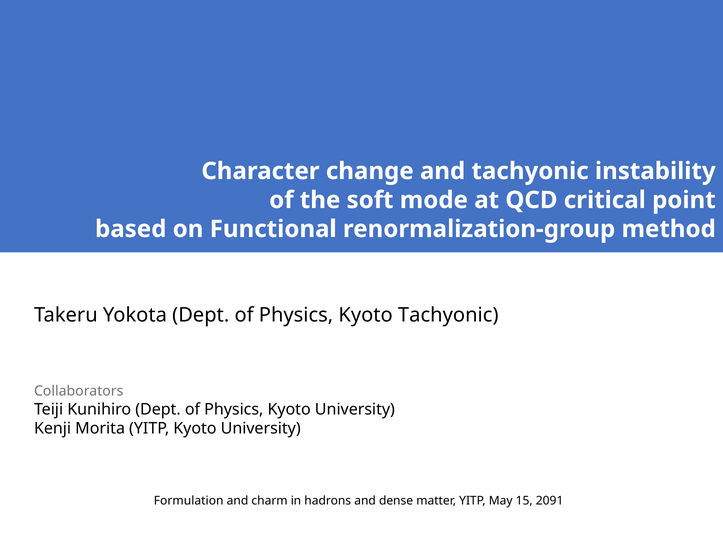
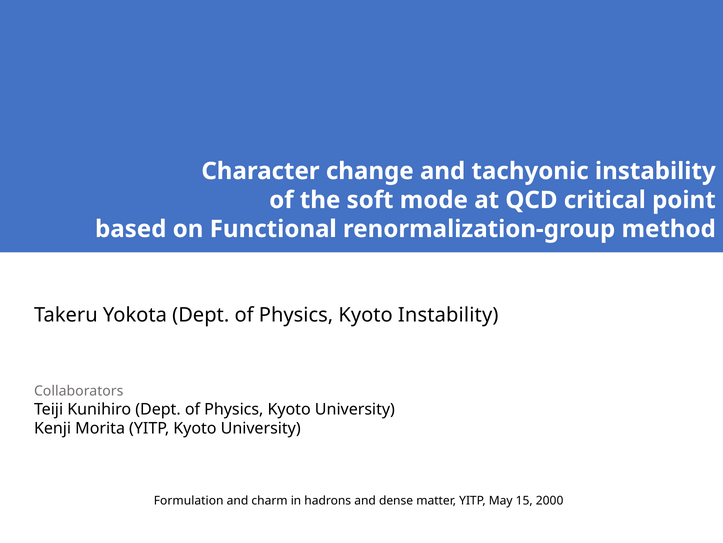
Kyoto Tachyonic: Tachyonic -> Instability (448, 314)
2091: 2091 -> 2000 (550, 500)
